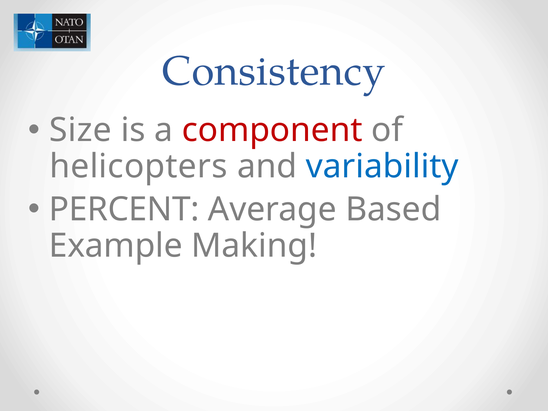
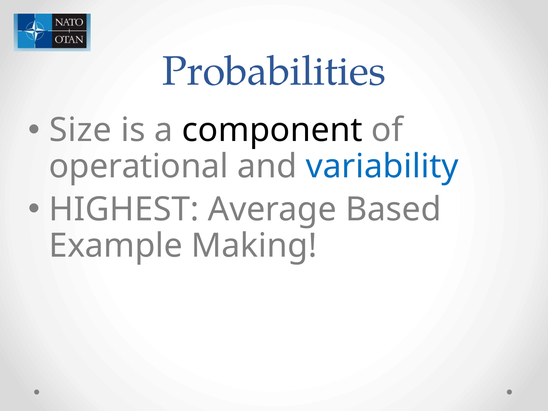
Consistency: Consistency -> Probabilities (274, 71)
component colour: red -> black (272, 130)
helicopters: helicopters -> operational (139, 166)
PERCENT: PERCENT -> HIGHEST (124, 209)
